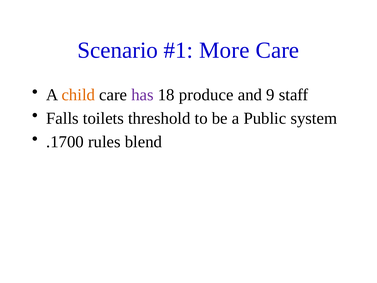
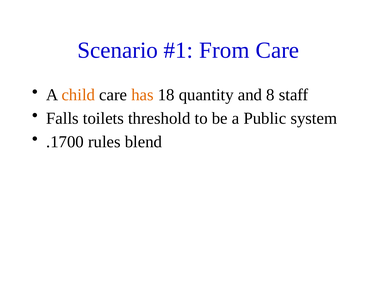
More: More -> From (224, 50)
has colour: purple -> orange (142, 95)
produce: produce -> quantity (206, 95)
9: 9 -> 8 (270, 95)
